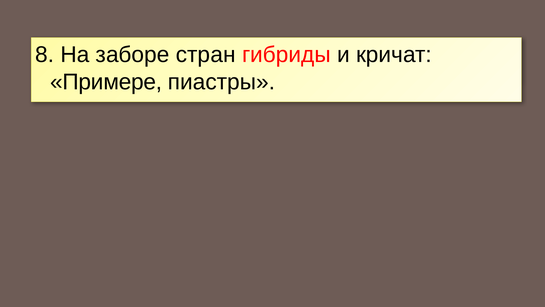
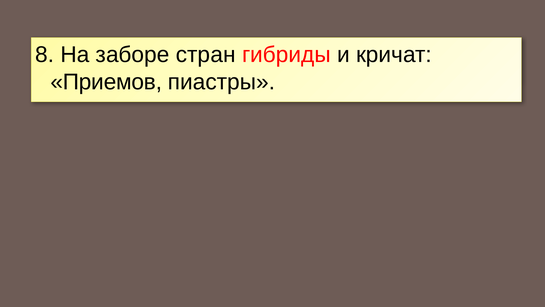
Примере: Примере -> Приемов (106, 82)
